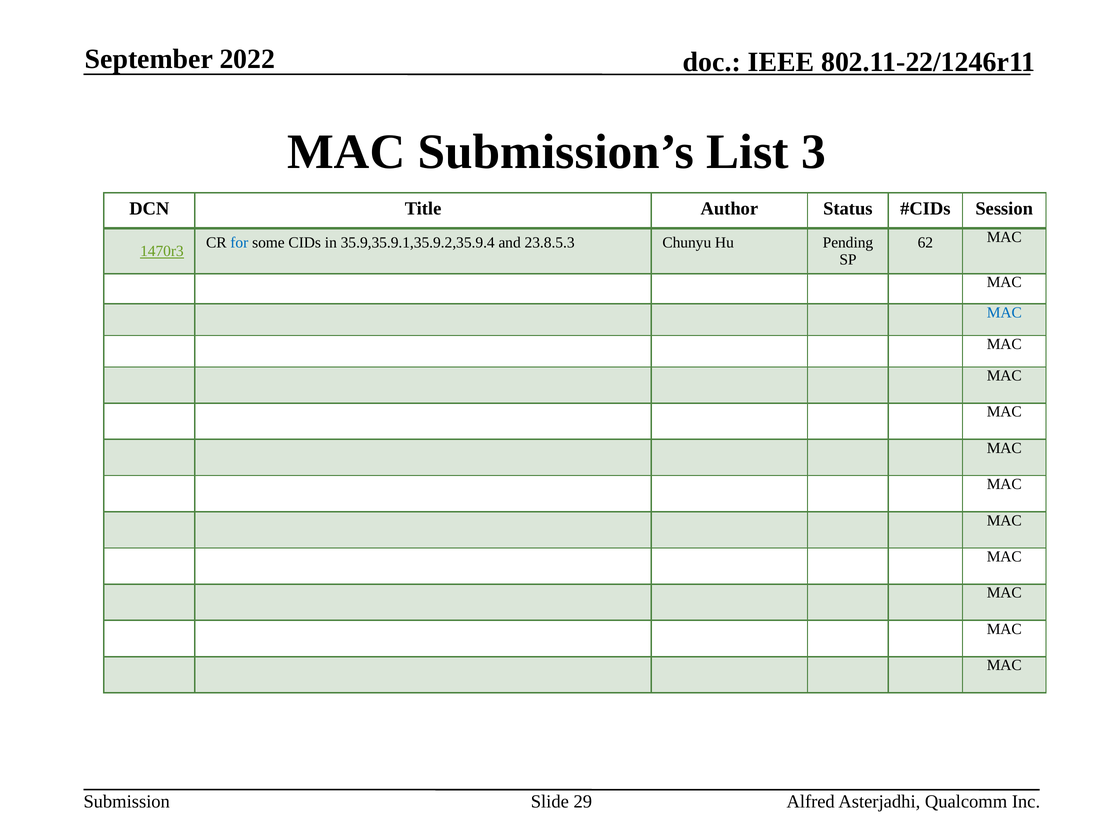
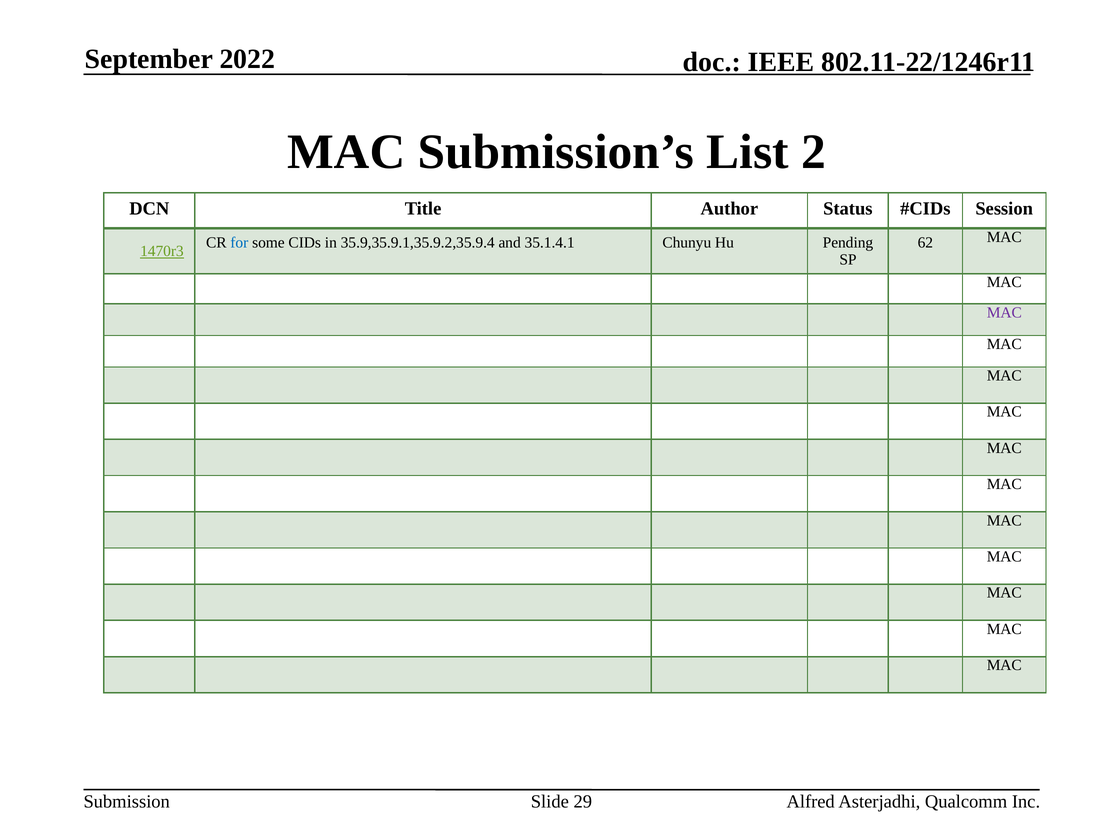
3: 3 -> 2 (814, 152)
23.8.5.3: 23.8.5.3 -> 35.1.4.1 (550, 242)
MAC colour: blue -> purple (1004, 312)
